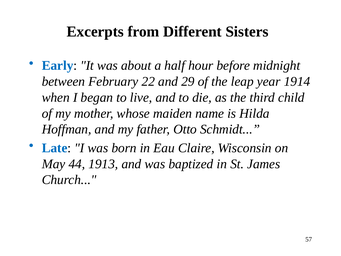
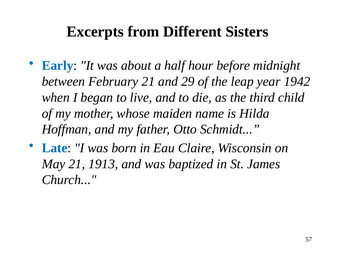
February 22: 22 -> 21 (148, 81)
1914: 1914 -> 1942 (297, 81)
May 44: 44 -> 21 (77, 164)
